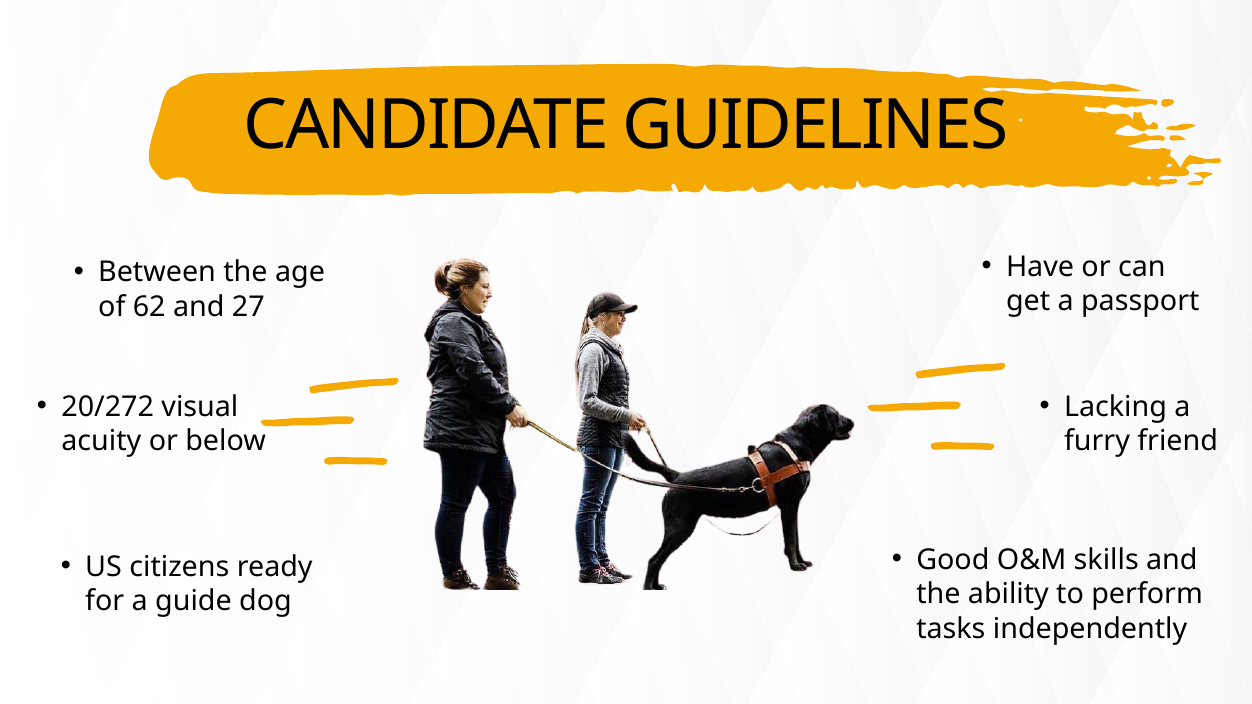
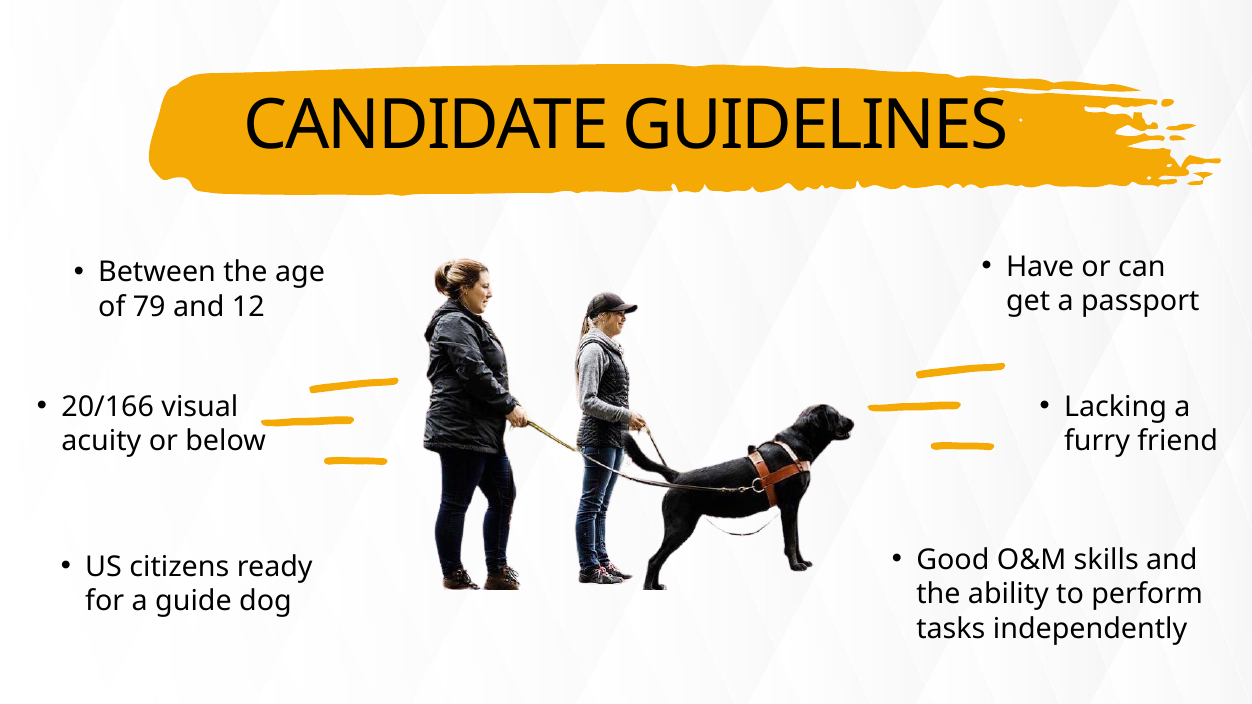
62: 62 -> 79 (149, 307)
27: 27 -> 12 (248, 307)
20/272: 20/272 -> 20/166 (108, 407)
